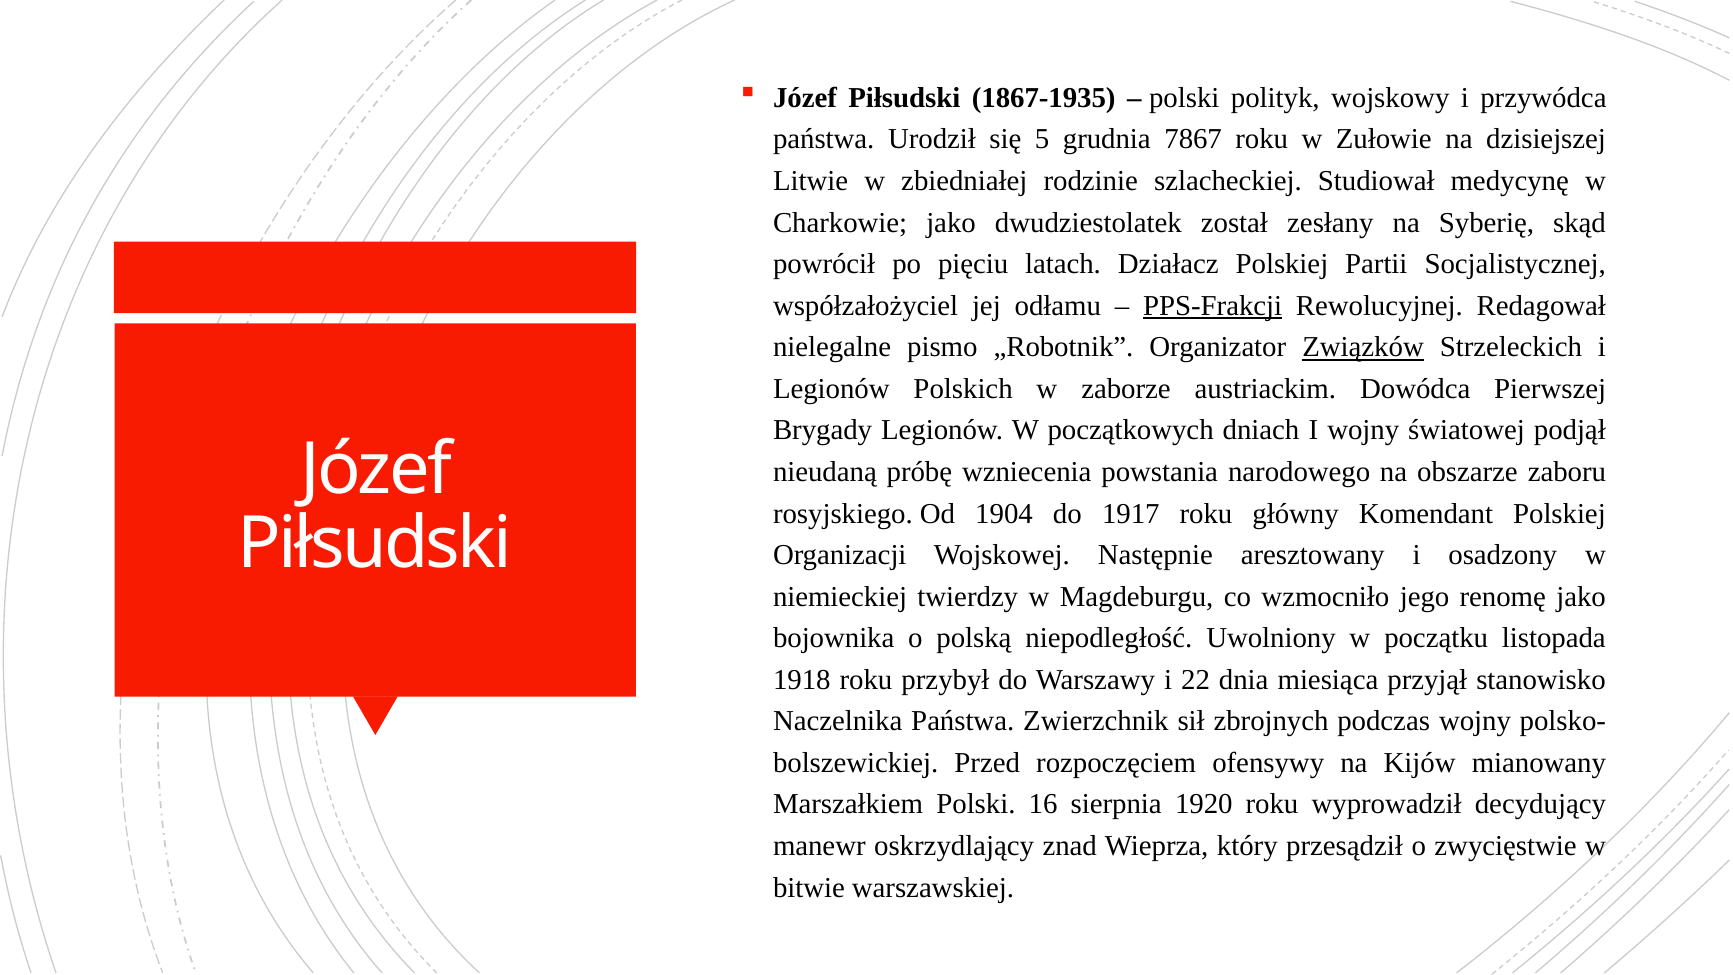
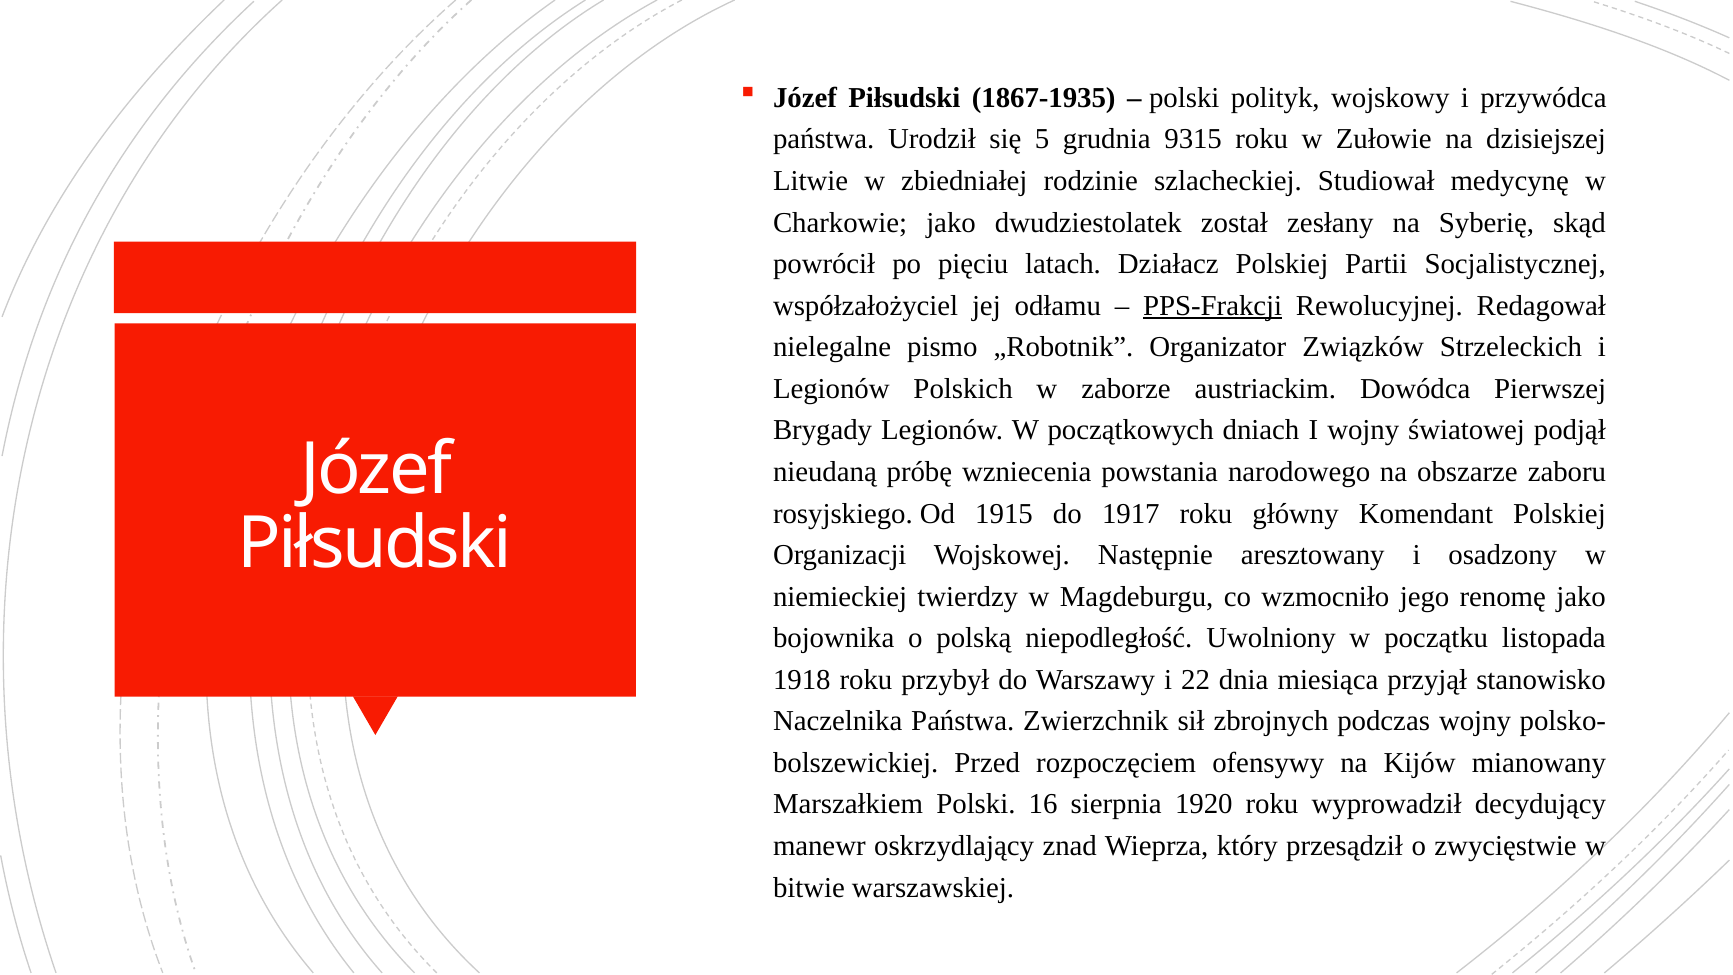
7867: 7867 -> 9315 (1193, 139)
Związków underline: present -> none (1363, 347)
1904: 1904 -> 1915 (1004, 513)
